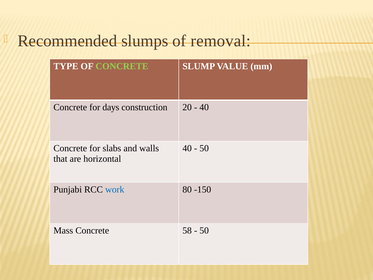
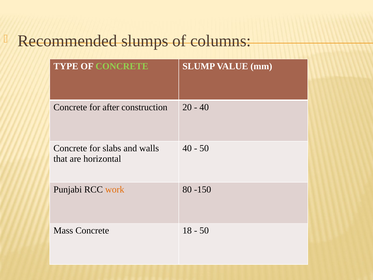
removal: removal -> columns (221, 41)
days: days -> after (111, 107)
work colour: blue -> orange (115, 189)
58: 58 -> 18 (187, 230)
